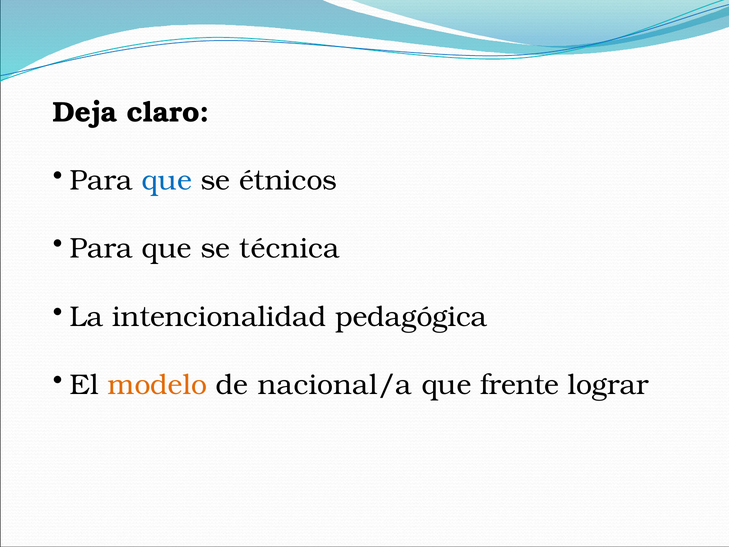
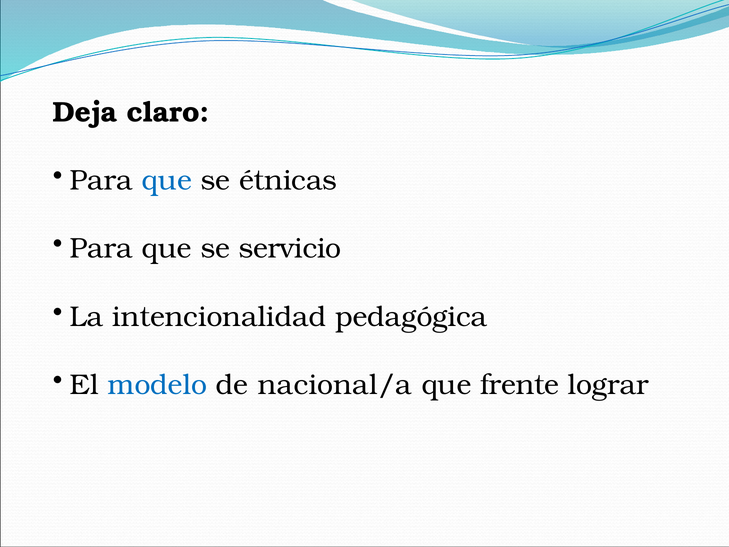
étnicos: étnicos -> étnicas (288, 180)
técnica: técnica -> servicio (290, 249)
modelo colour: orange -> blue (157, 385)
